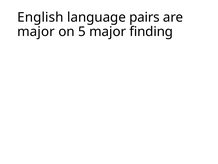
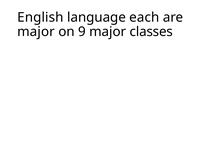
pairs: pairs -> each (144, 17)
5: 5 -> 9 (82, 32)
finding: finding -> classes (151, 32)
